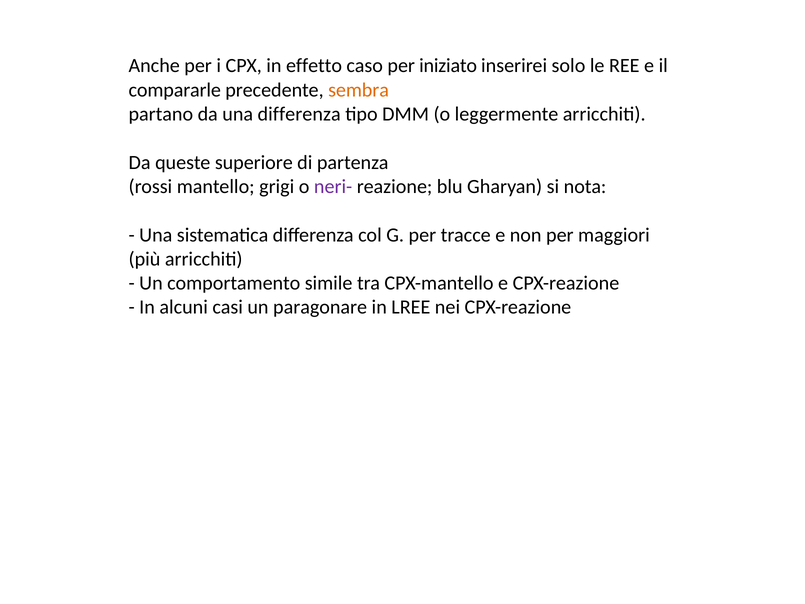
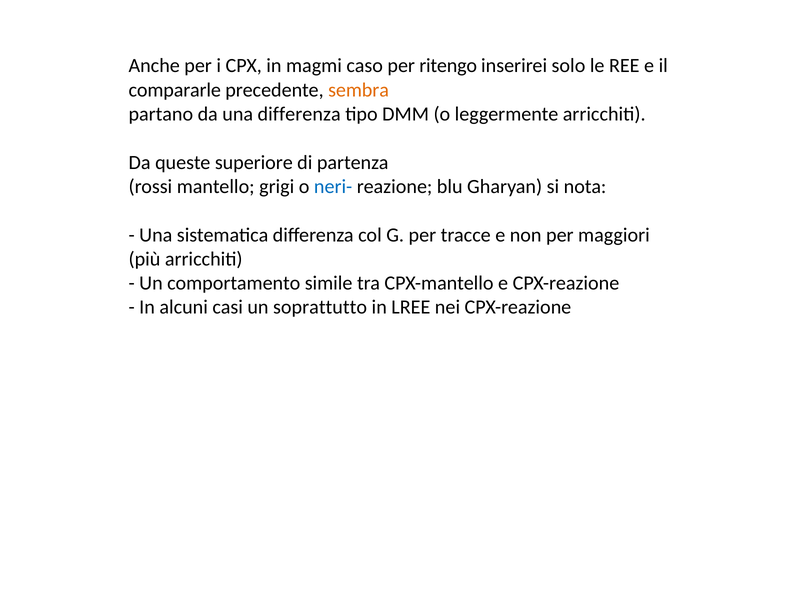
effetto: effetto -> magmi (314, 66)
iniziato: iniziato -> ritengo (448, 66)
neri- colour: purple -> blue (333, 186)
paragonare: paragonare -> soprattutto (320, 307)
